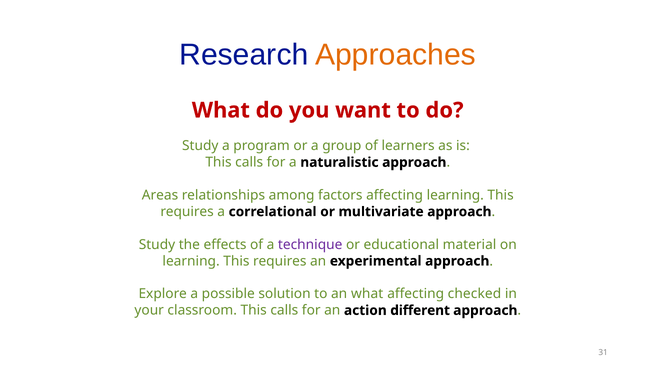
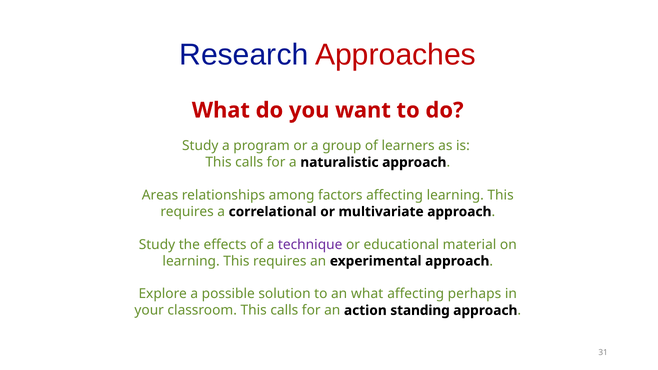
Approaches colour: orange -> red (396, 55)
checked: checked -> perhaps (474, 294)
different: different -> standing (420, 310)
